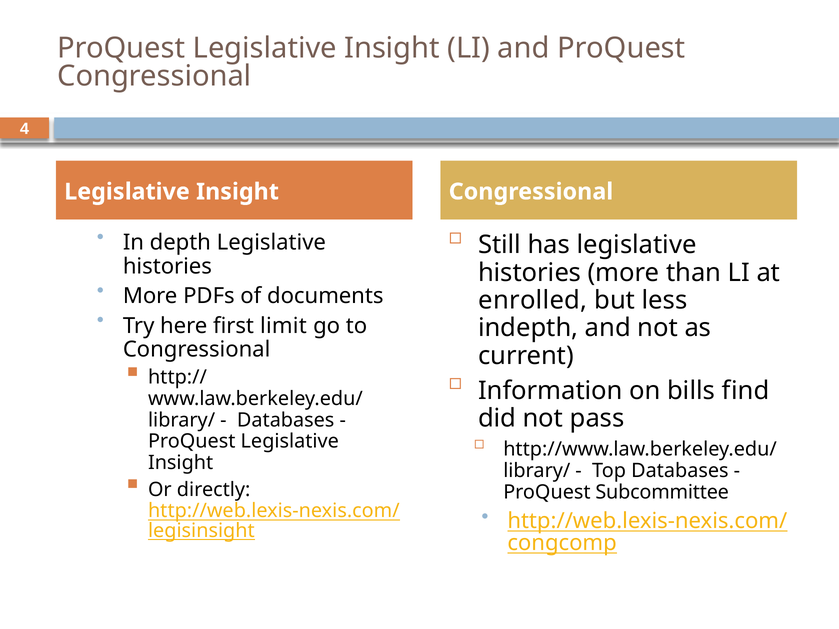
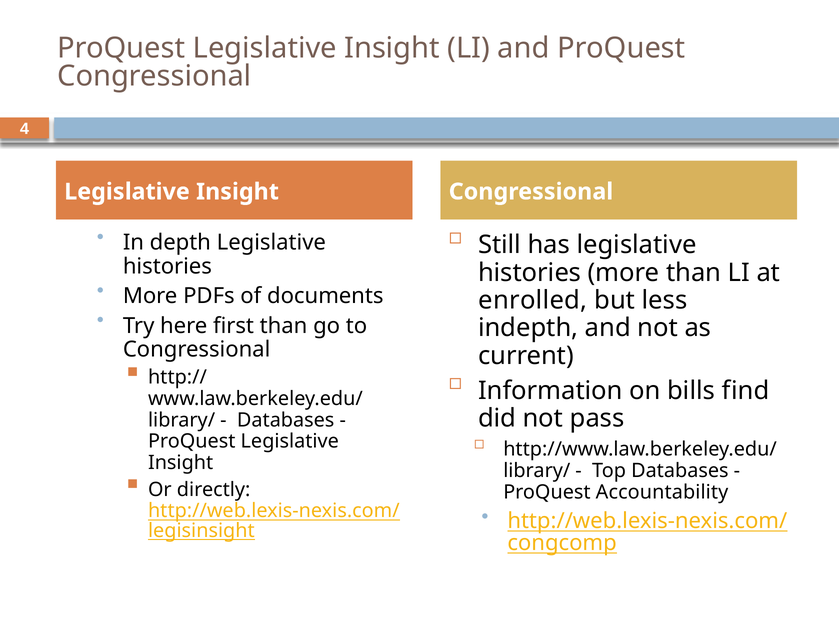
first limit: limit -> than (284, 326)
Subcommittee: Subcommittee -> Accountability (662, 492)
